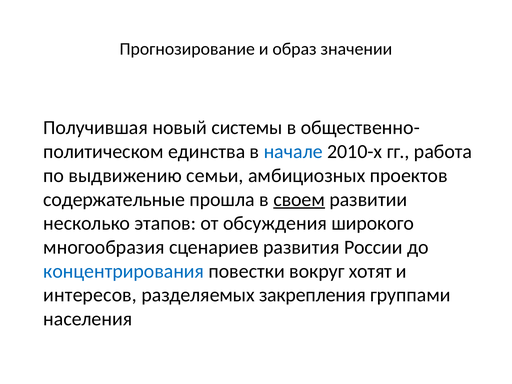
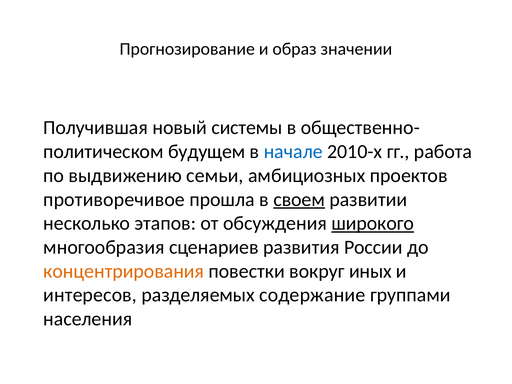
единства: единства -> будущем (207, 152)
содержательные: содержательные -> противоречивое (114, 199)
широкого underline: none -> present (373, 223)
концентрирования colour: blue -> orange (124, 271)
хотят: хотят -> иных (370, 271)
закрепления: закрепления -> содержание (312, 295)
